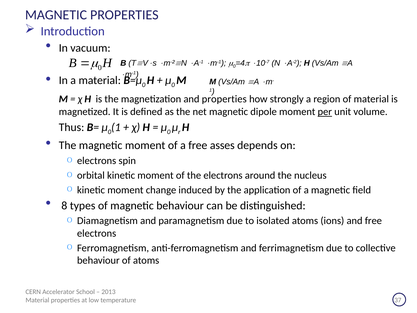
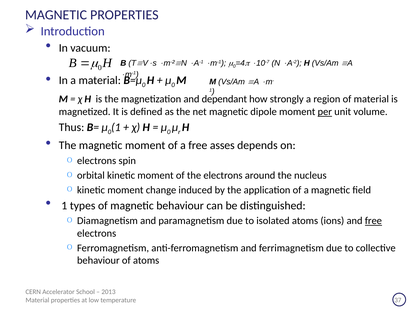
and properties: properties -> dependant (224, 99)
8: 8 -> 1 (64, 205)
free underline: none -> present (373, 221)
